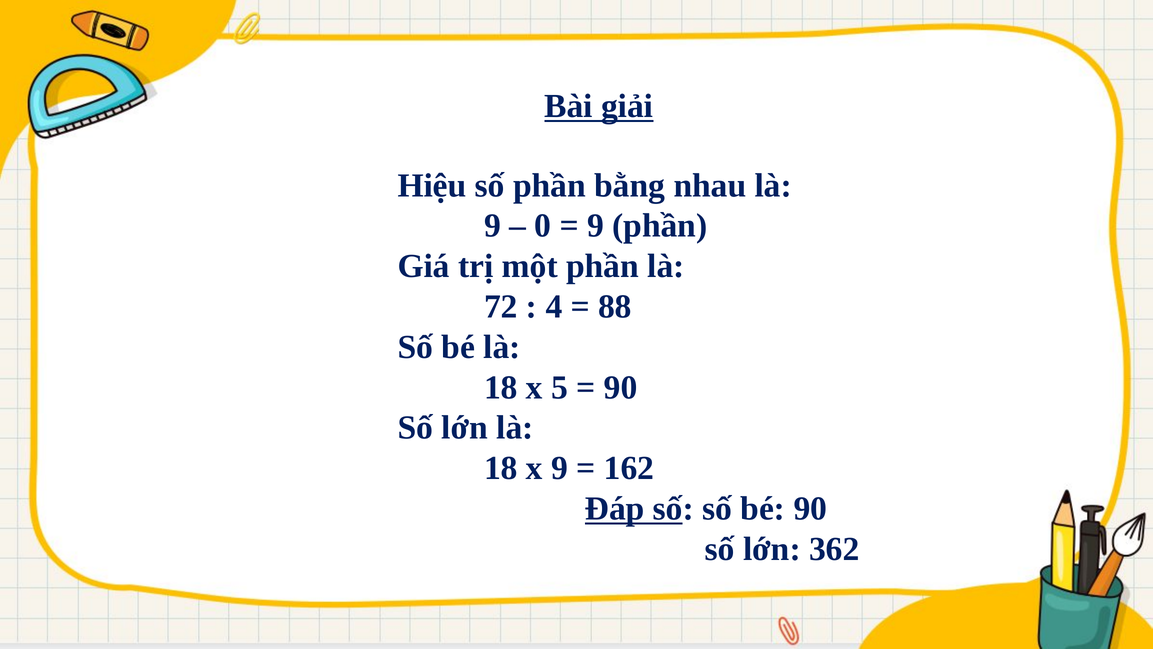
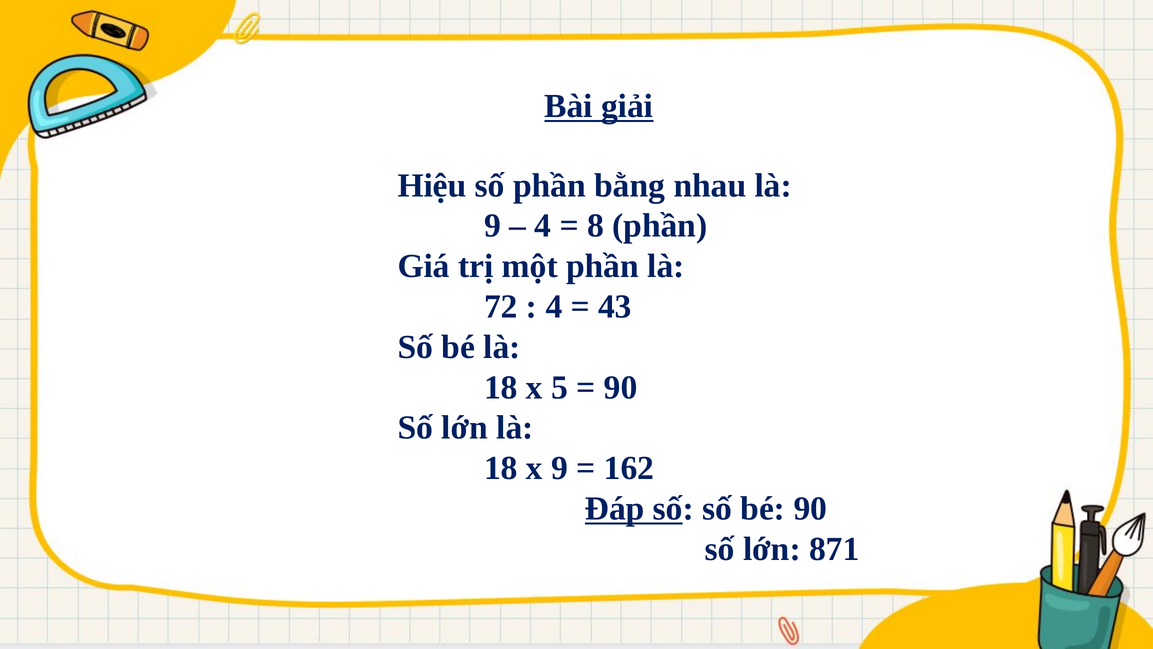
0: 0 -> 4 (543, 226)
9: 9 -> 8 (595, 226)
88: 88 -> 43 (615, 306)
362: 362 -> 871 (834, 549)
